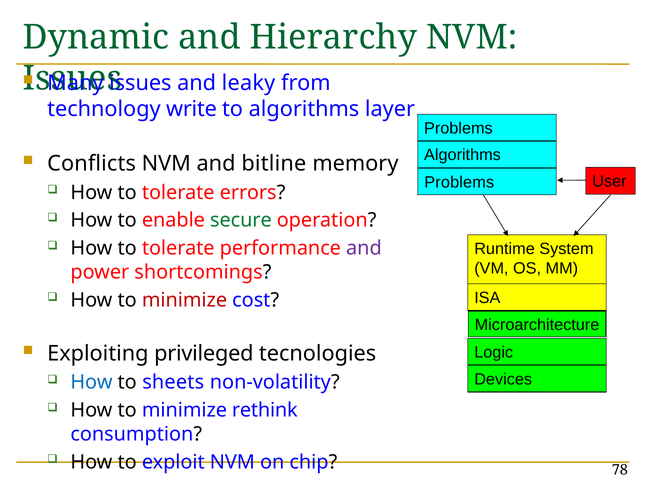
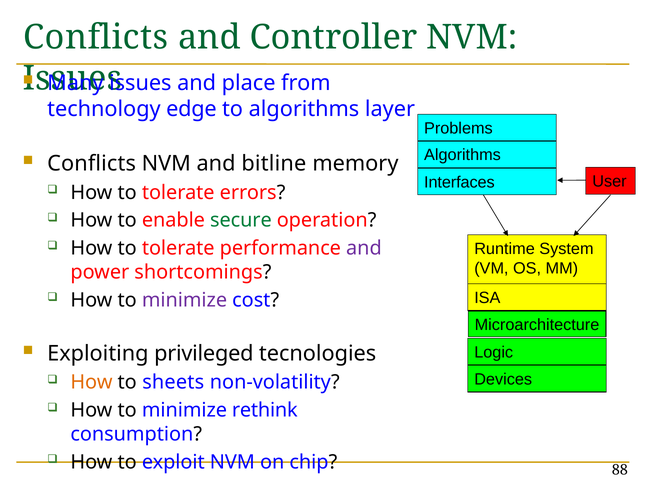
Dynamic: Dynamic -> Conflicts (96, 37)
Hierarchy: Hierarchy -> Controller (333, 37)
leaky: leaky -> place (249, 83)
write: write -> edge (191, 109)
Problems: Problems -> Interfaces (459, 182)
minimize colour: red -> purple (184, 300)
How colour: blue -> orange (92, 382)
78: 78 -> 88 (620, 469)
